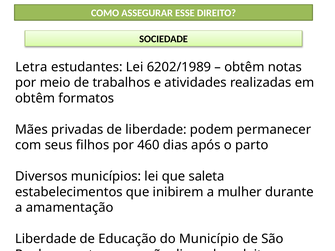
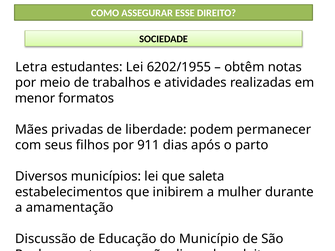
6202/1989: 6202/1989 -> 6202/1955 (179, 67)
obtêm: obtêm -> menor (35, 98)
460: 460 -> 911 (148, 145)
Liberdade: Liberdade -> Discussão (46, 239)
